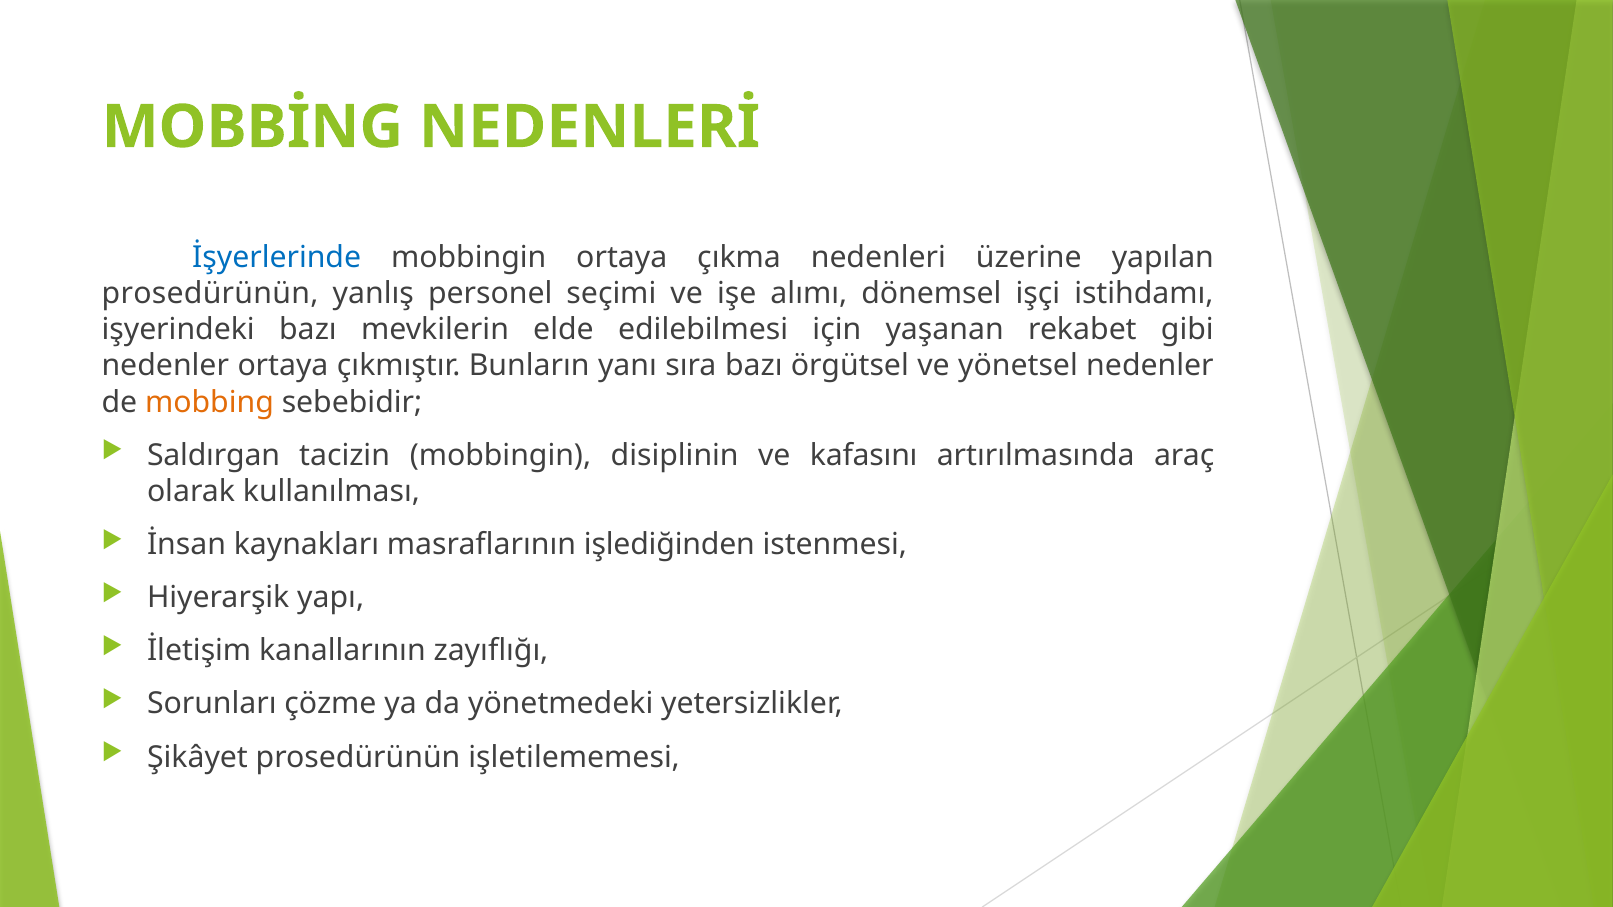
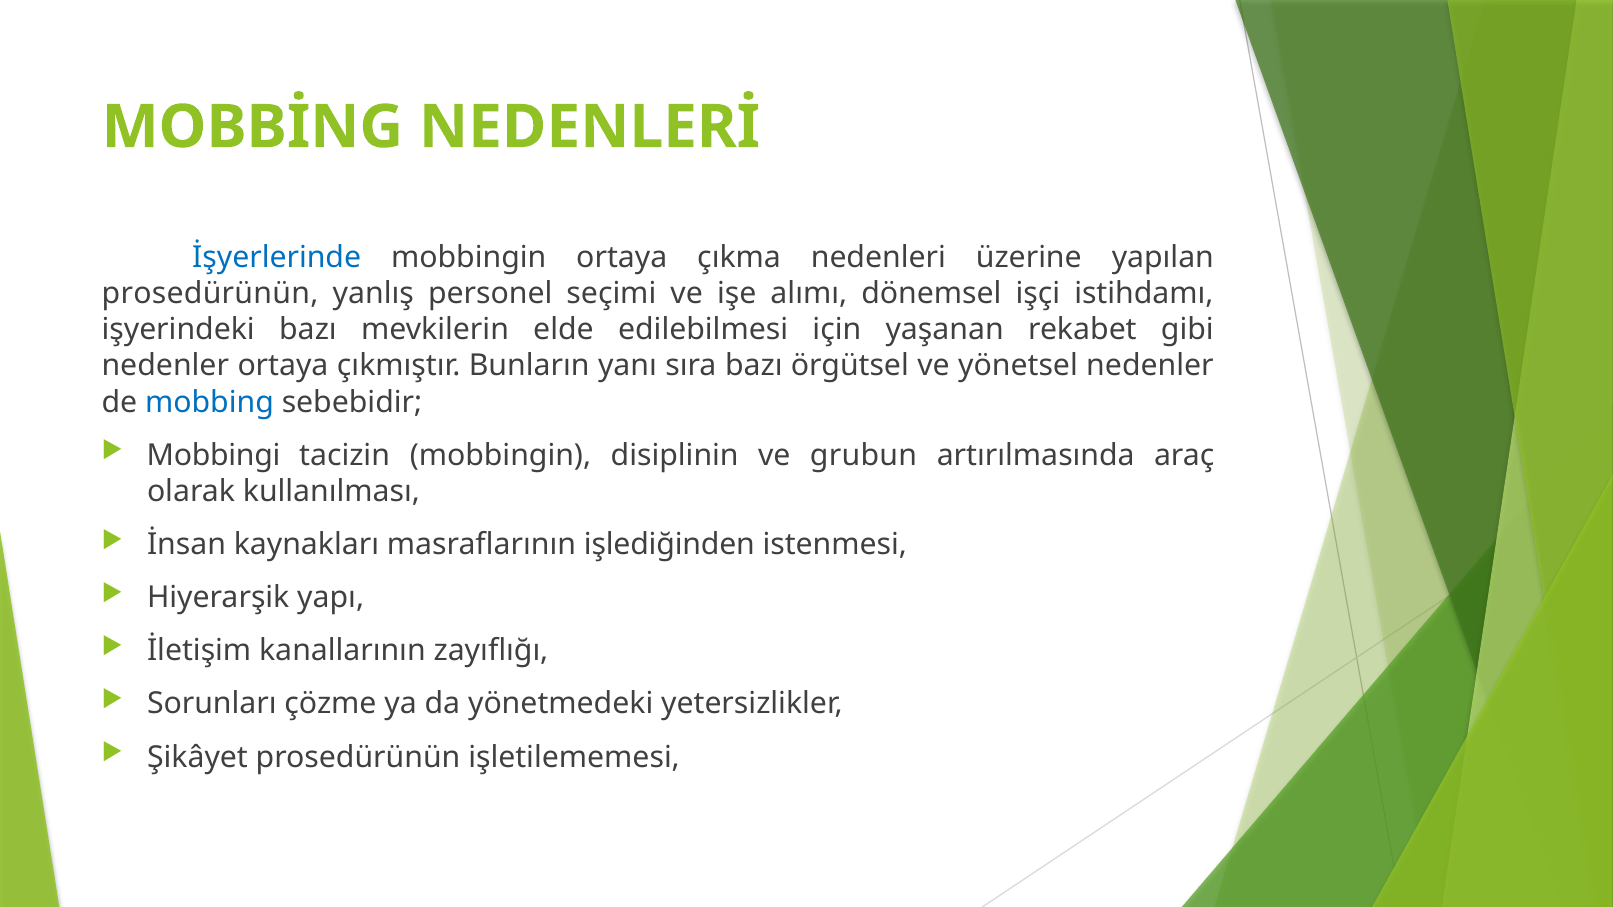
mobbing colour: orange -> blue (209, 402)
Saldırgan: Saldırgan -> Mobbingi (214, 456)
kafasını: kafasını -> grubun (863, 456)
